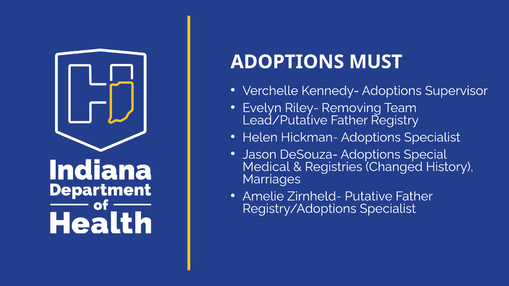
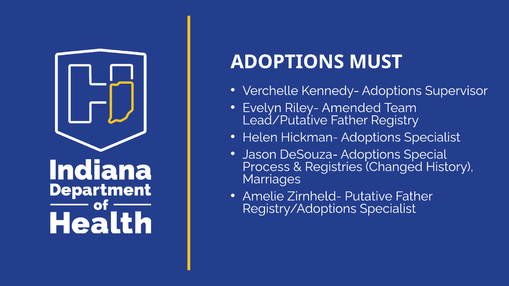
Removing: Removing -> Amended (351, 108)
Medical: Medical -> Process (266, 167)
